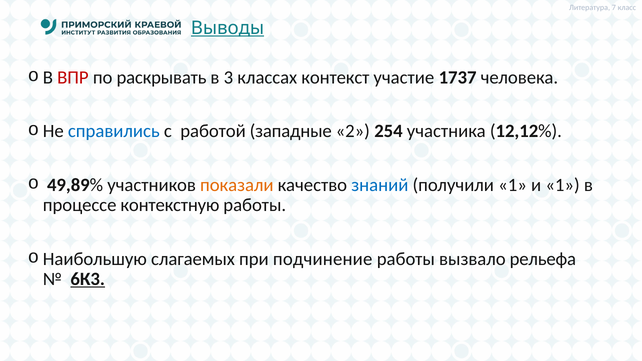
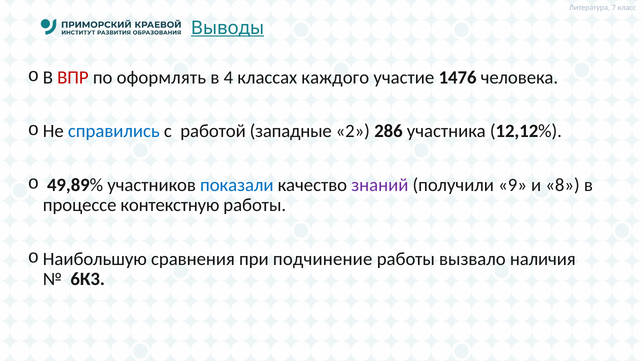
раскрывать: раскрывать -> оформлять (161, 78)
3: 3 -> 4 (228, 78)
контекст: контекст -> каждого (335, 78)
1737: 1737 -> 1476 (458, 78)
254: 254 -> 286 (388, 131)
показали colour: orange -> blue (237, 185)
знаний colour: blue -> purple (380, 185)
получили 1: 1 -> 9 (513, 185)
и 1: 1 -> 8 (563, 185)
слагаемых: слагаемых -> сравнения (193, 259)
рельефа: рельефа -> наличия (543, 259)
6К3 underline: present -> none (88, 279)
